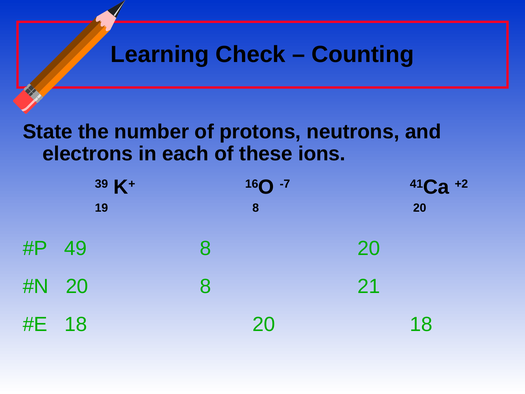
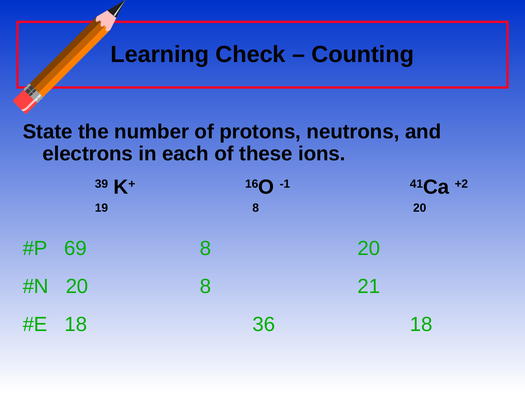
-7: -7 -> -1 (285, 184)
49: 49 -> 69 (75, 248)
18 20: 20 -> 36 (264, 324)
